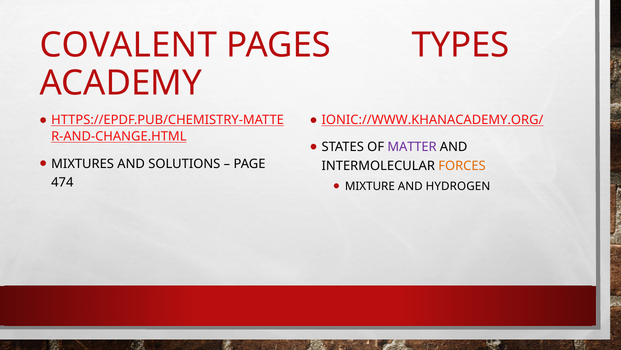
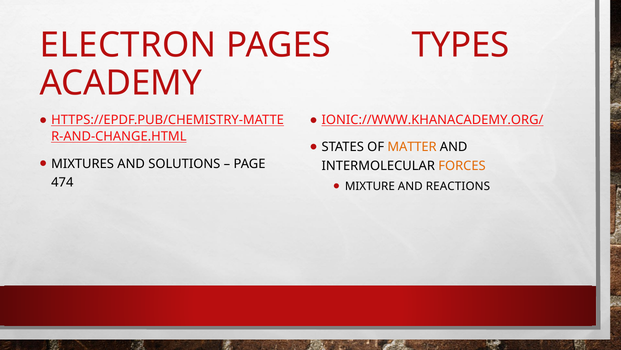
COVALENT: COVALENT -> ELECTRON (128, 45)
MATTER colour: purple -> orange (412, 147)
HYDROGEN: HYDROGEN -> REACTIONS (458, 186)
